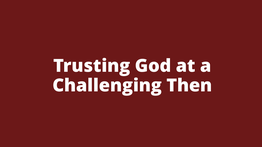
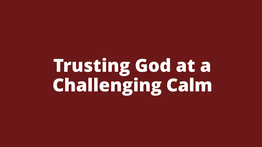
Then: Then -> Calm (189, 86)
